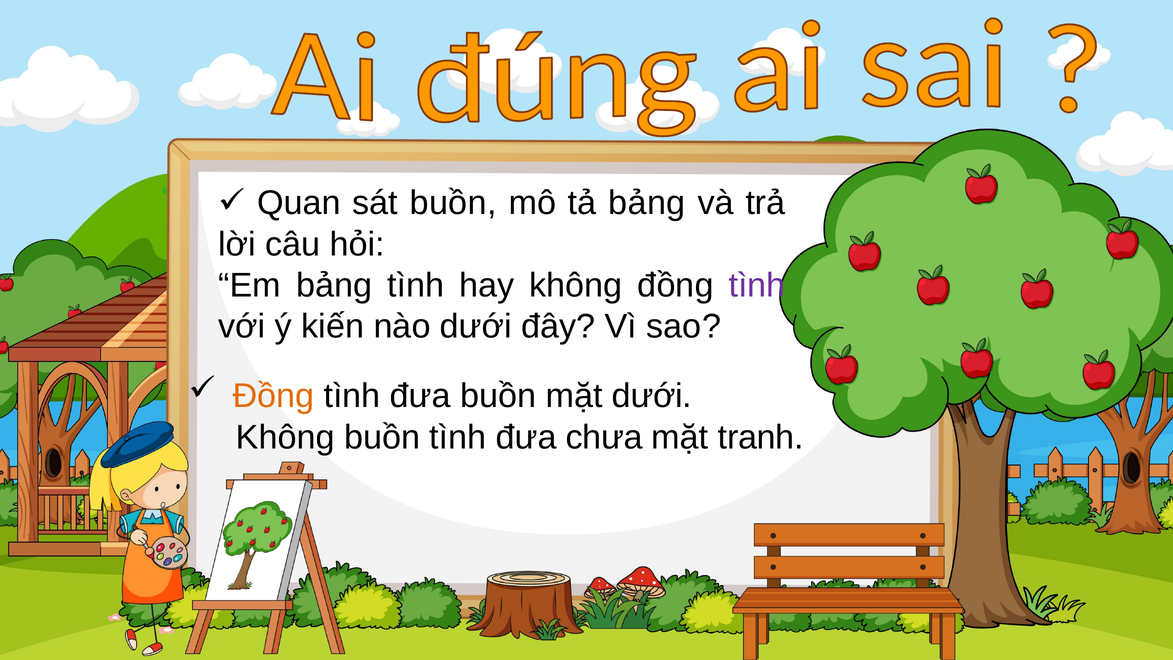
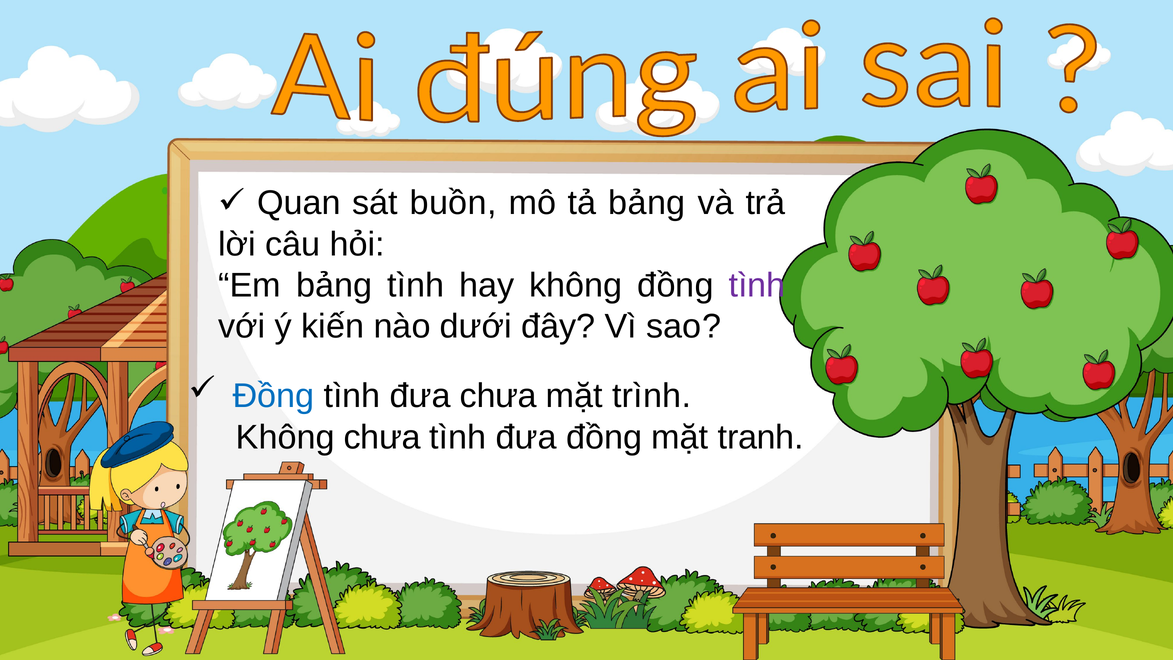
Đồng colour: orange -> blue (273, 396)
đưa buồn: buồn -> chưa (498, 396)
mặt dưới: dưới -> trình (652, 396)
Không buồn: buồn -> chưa (382, 437)
đưa chưa: chưa -> đồng (604, 437)
